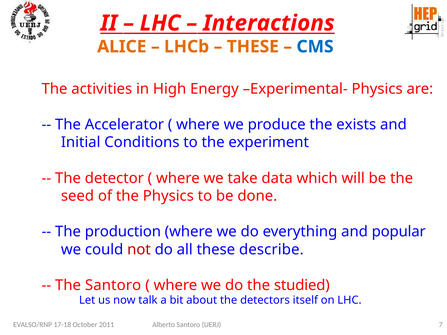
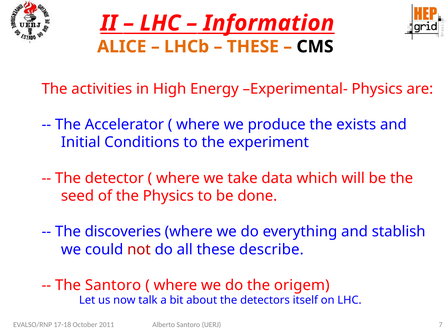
Interactions: Interactions -> Information (269, 23)
CMS colour: blue -> black (315, 47)
production: production -> discoveries (123, 232)
popular: popular -> stablish (399, 232)
studied: studied -> origem (302, 286)
